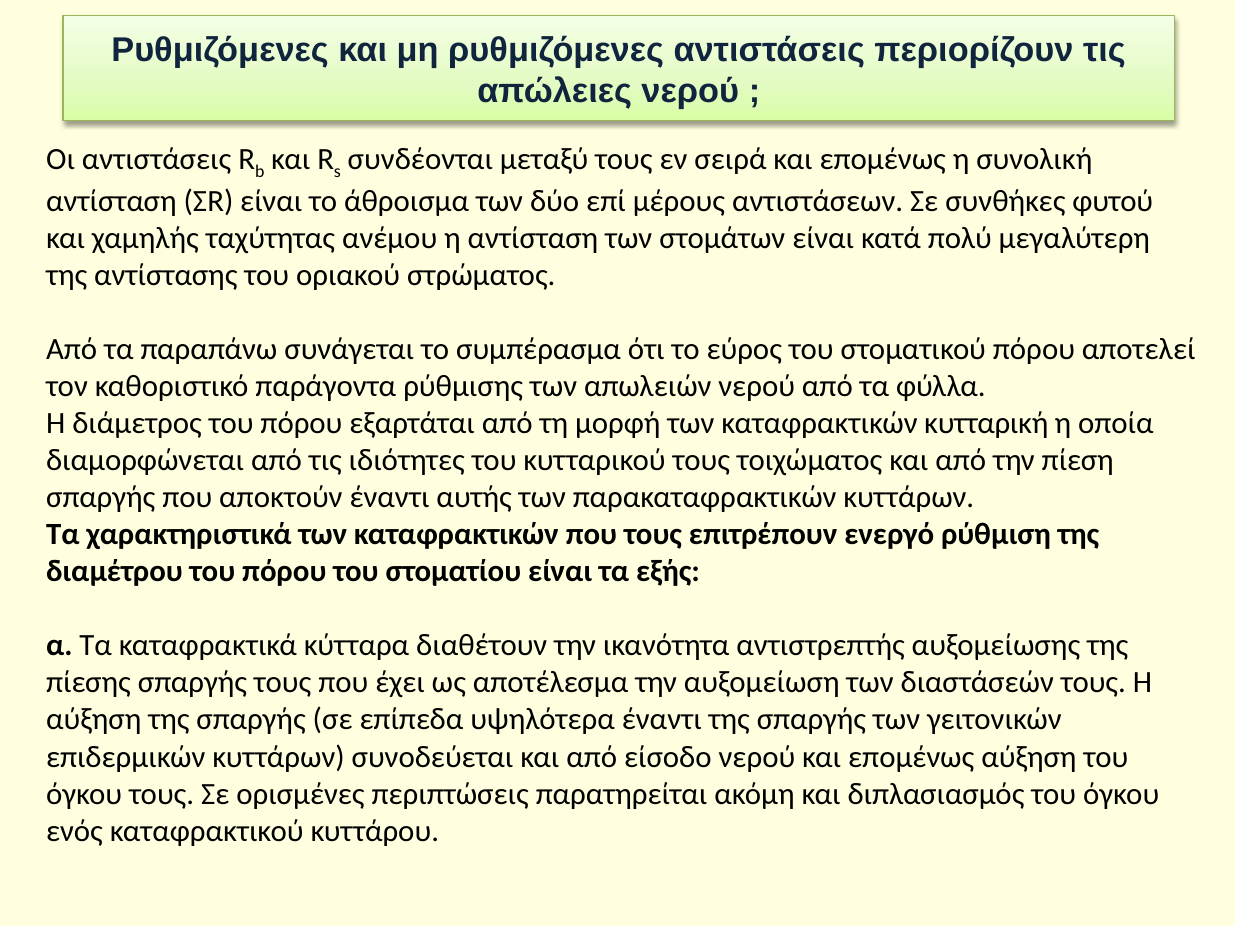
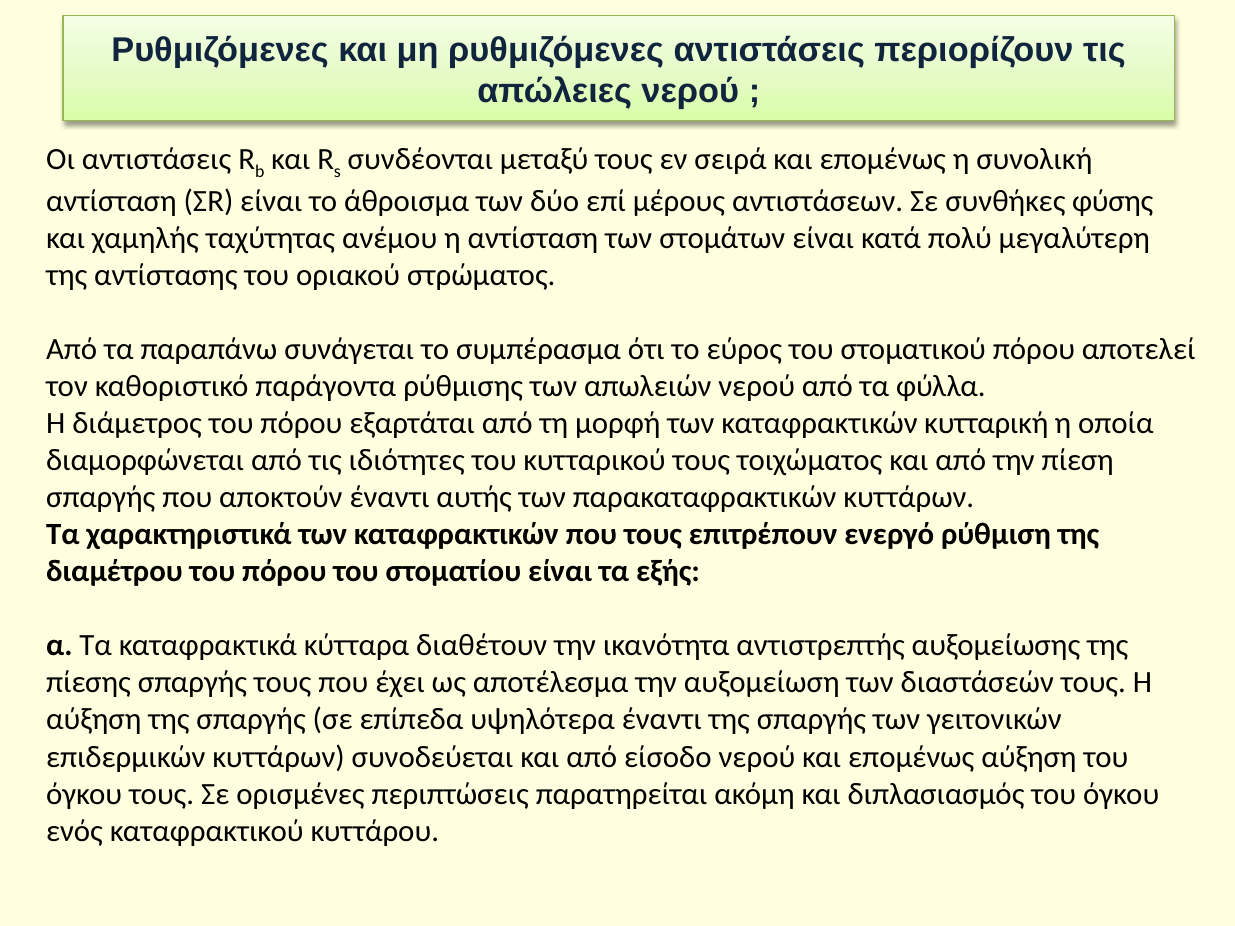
φυτού: φυτού -> φύσης (1113, 201)
